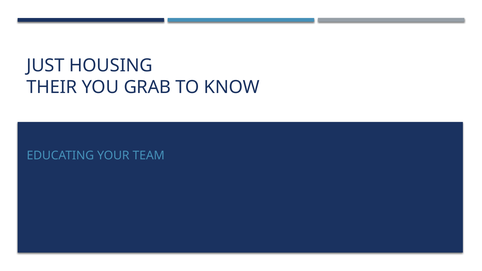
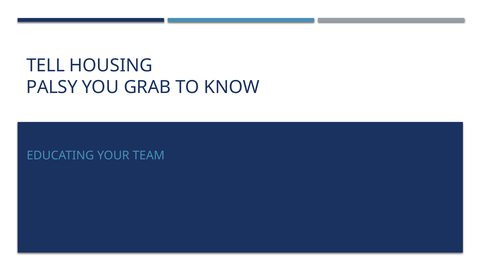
JUST: JUST -> TELL (46, 66)
THEIR: THEIR -> PALSY (52, 87)
